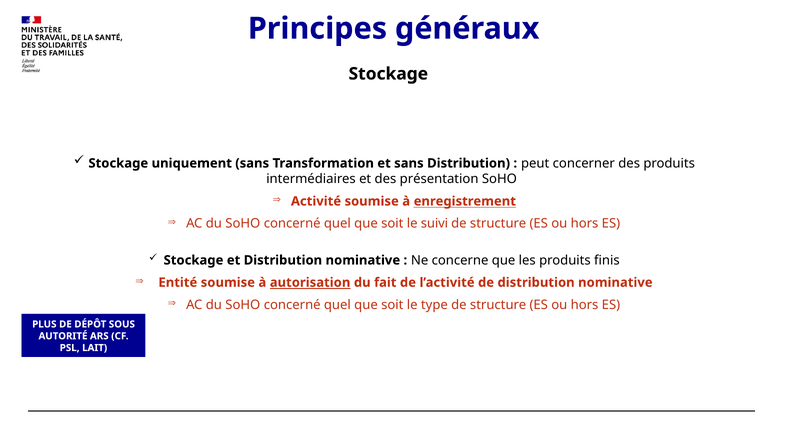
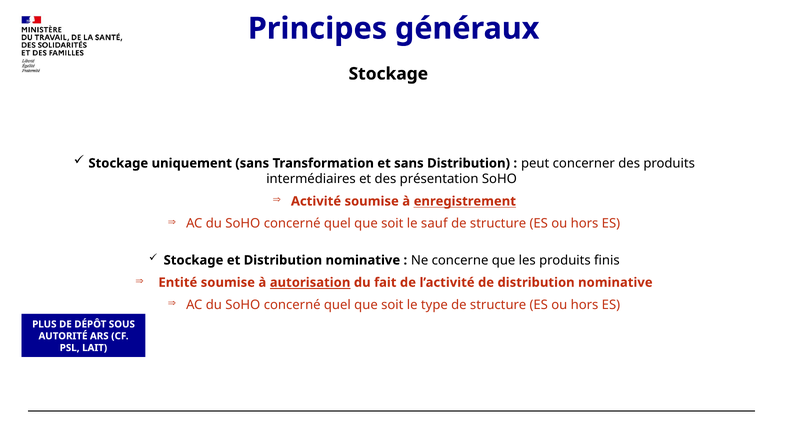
suivi: suivi -> sauf (434, 224)
